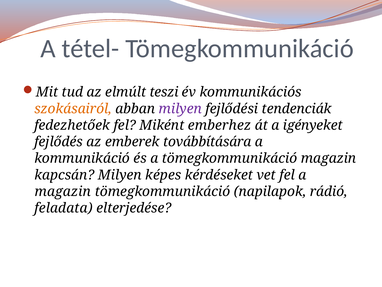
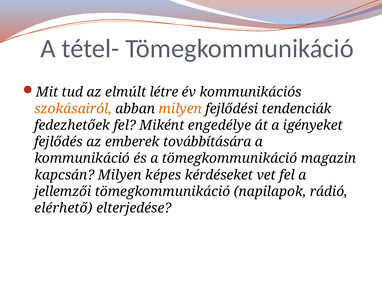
teszi: teszi -> létre (164, 92)
milyen colour: purple -> orange (180, 109)
emberhez: emberhez -> engedélye (220, 125)
magazin: magazin -> jellemzői (63, 191)
feladata: feladata -> elérhető (63, 208)
